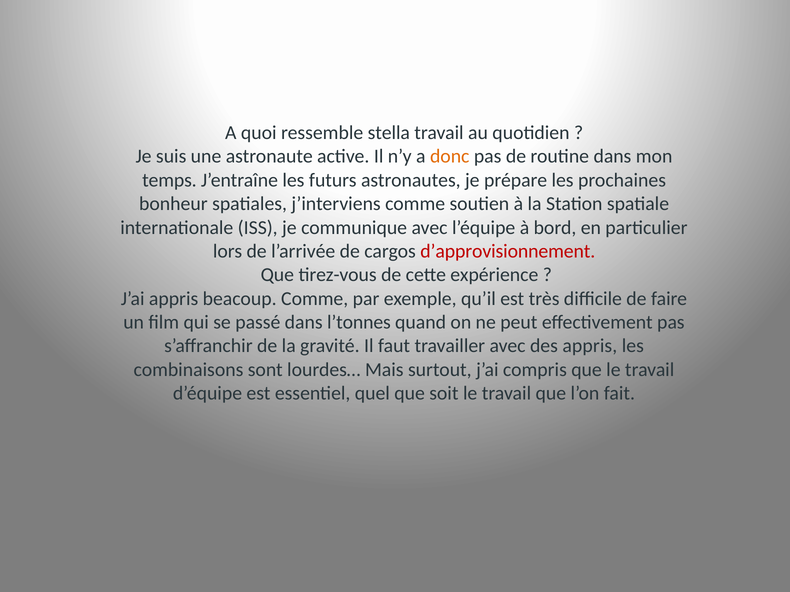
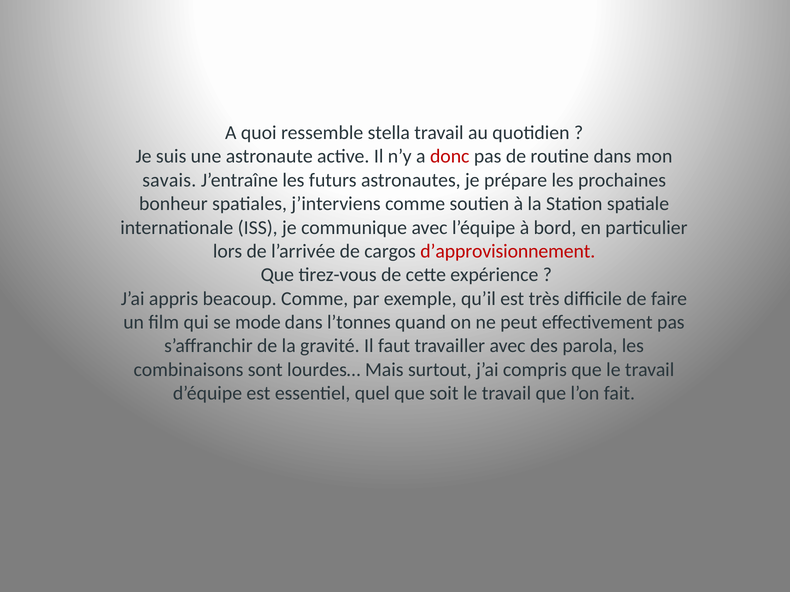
donc colour: orange -> red (450, 157)
temps: temps -> savais (169, 180)
passé: passé -> mode (258, 323)
des appris: appris -> parola (590, 346)
